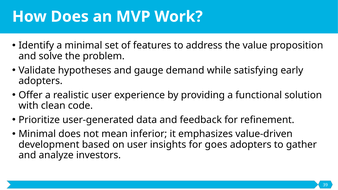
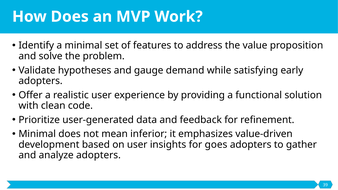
analyze investors: investors -> adopters (98, 155)
